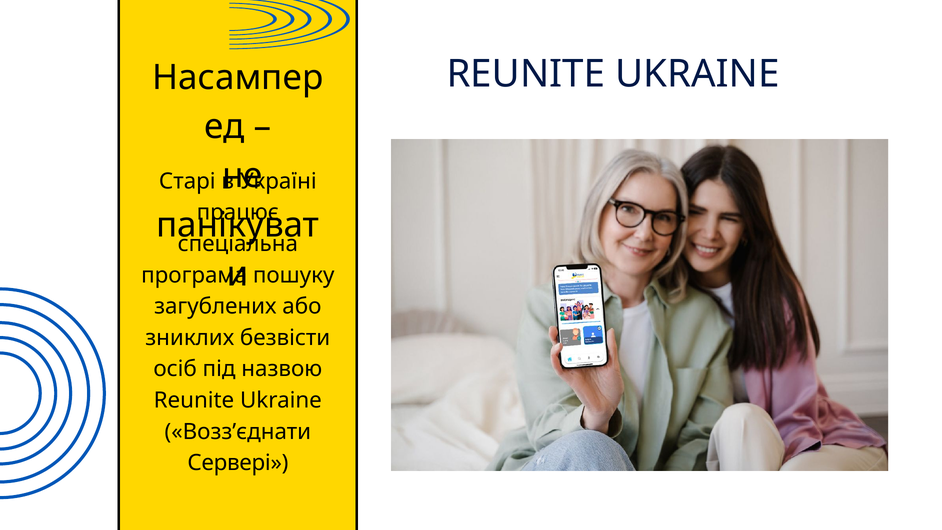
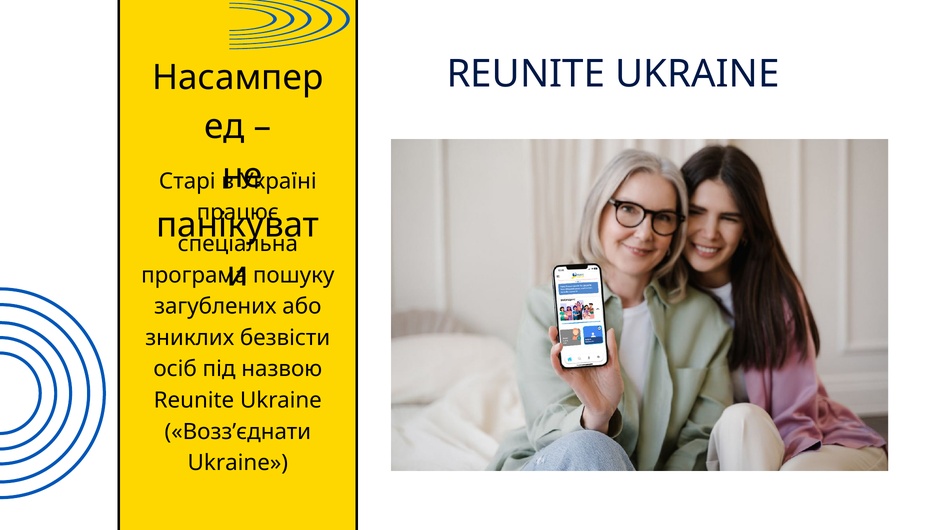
Сервері: Сервері -> Ukraine (238, 463)
